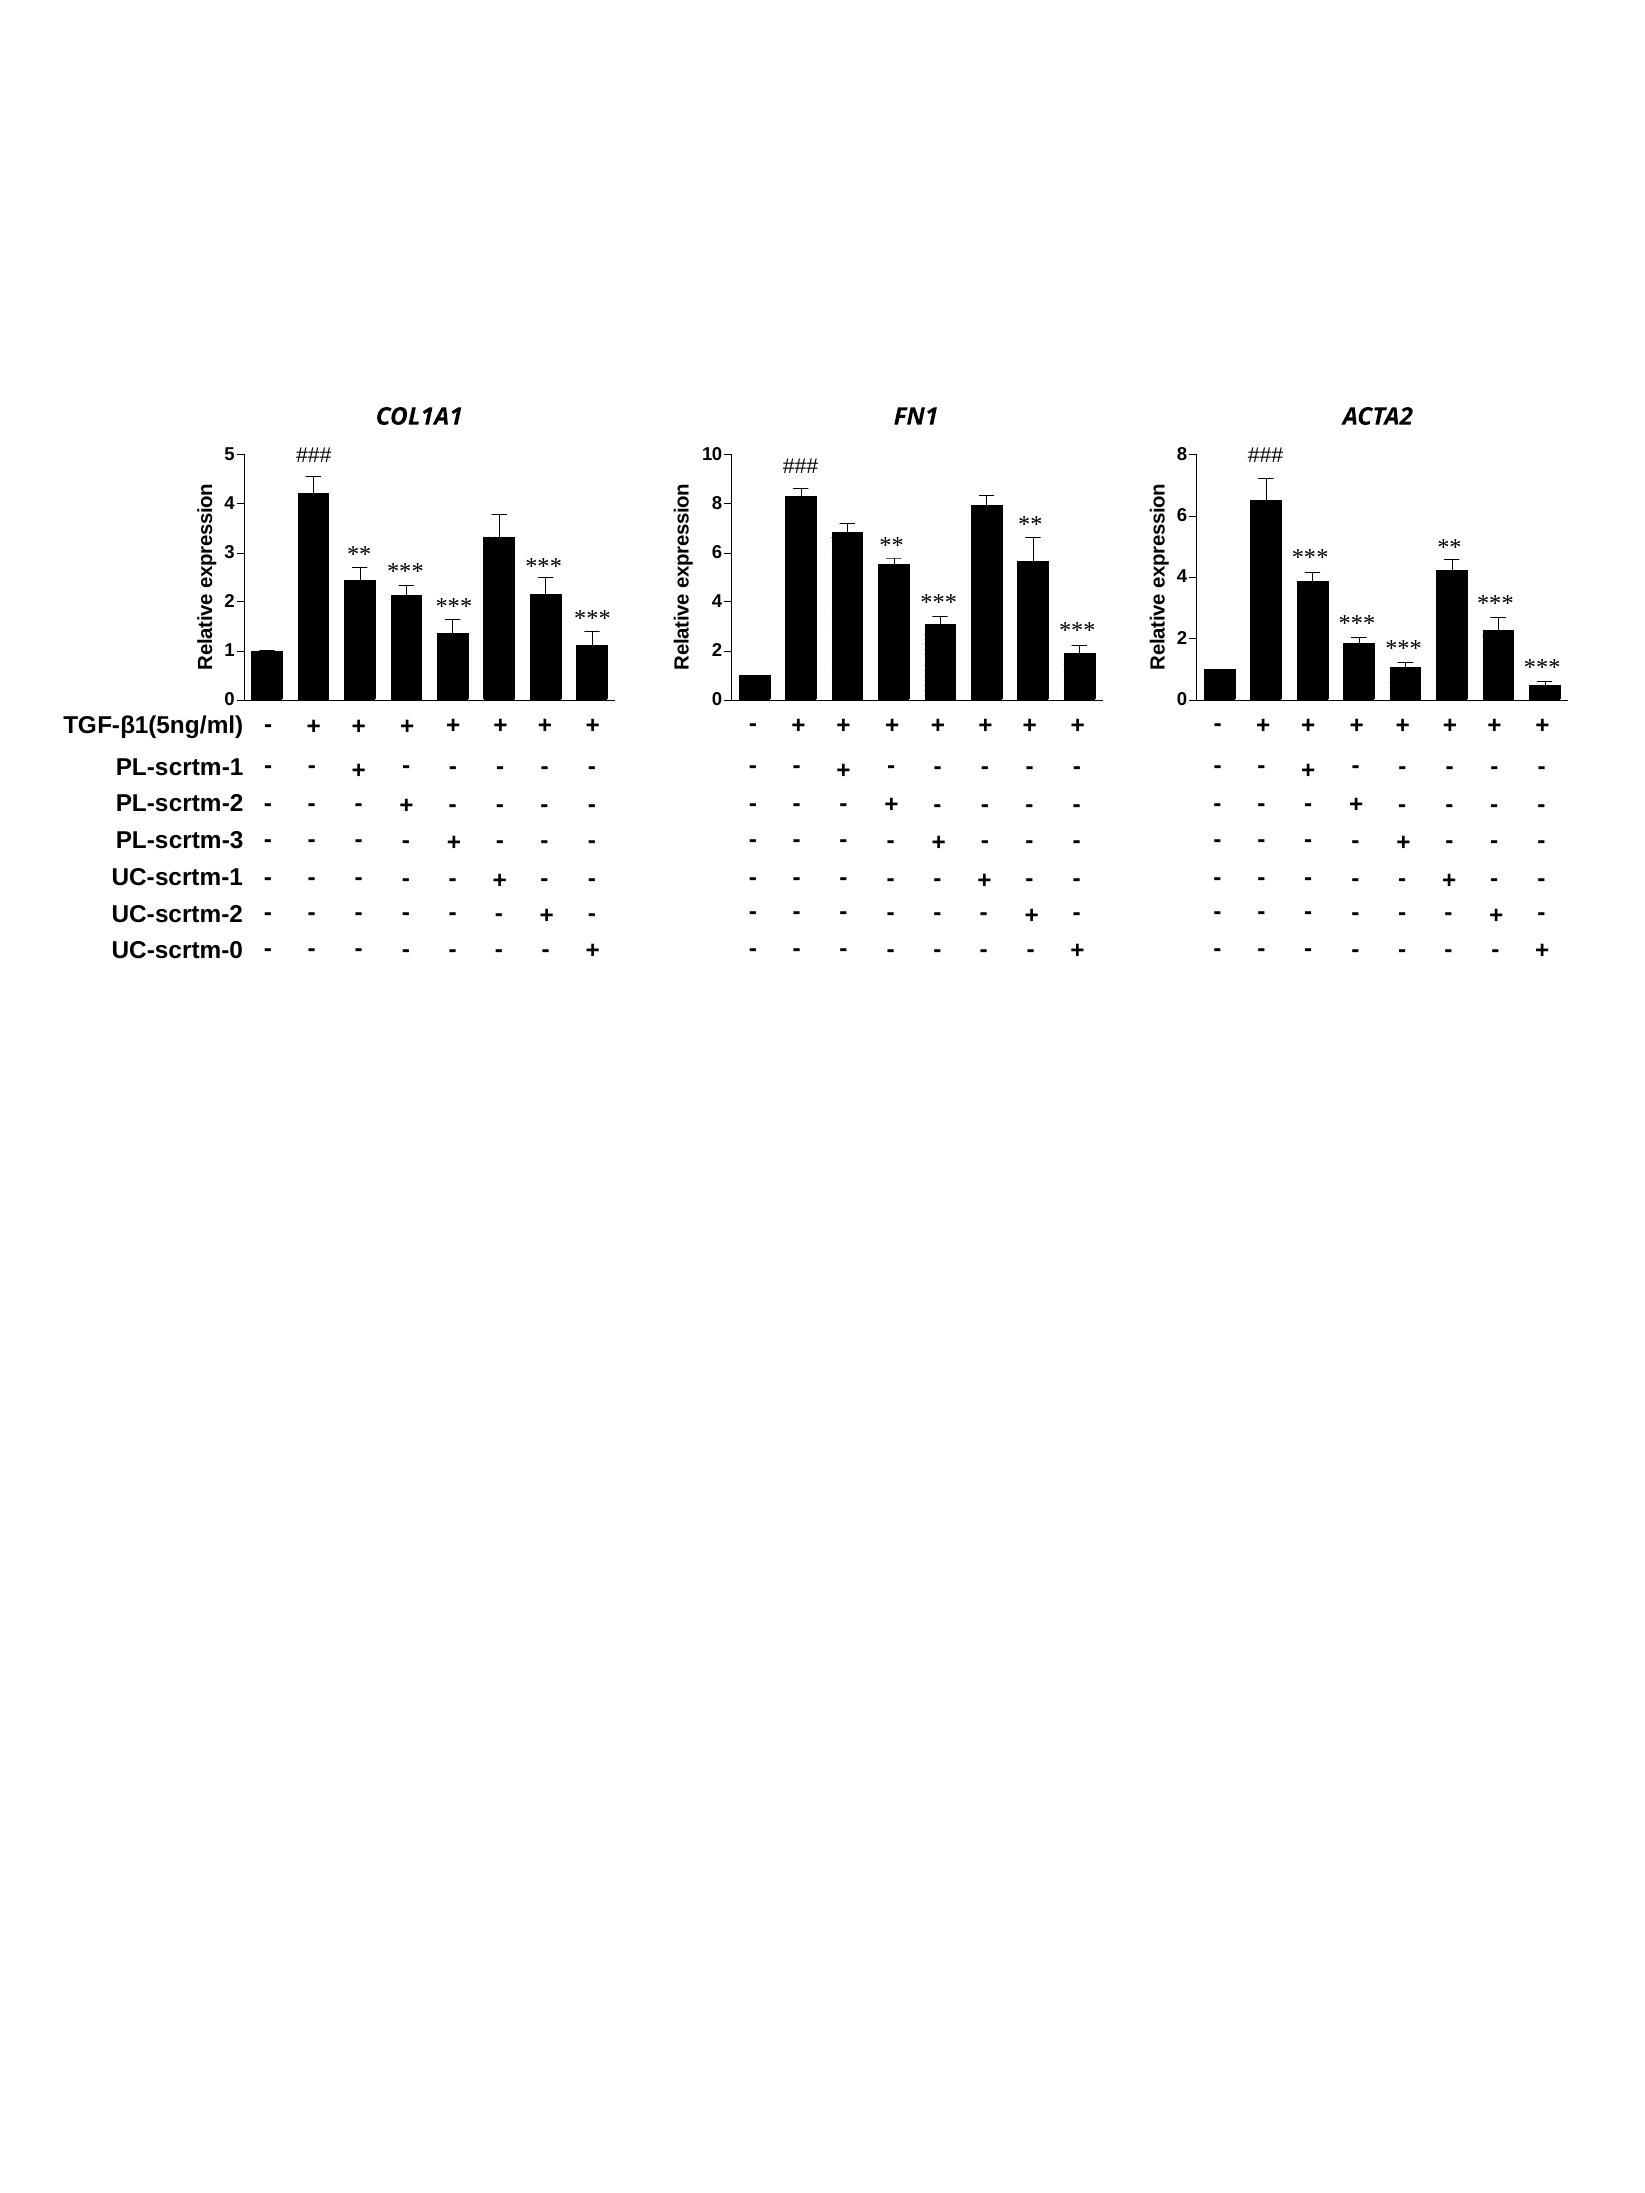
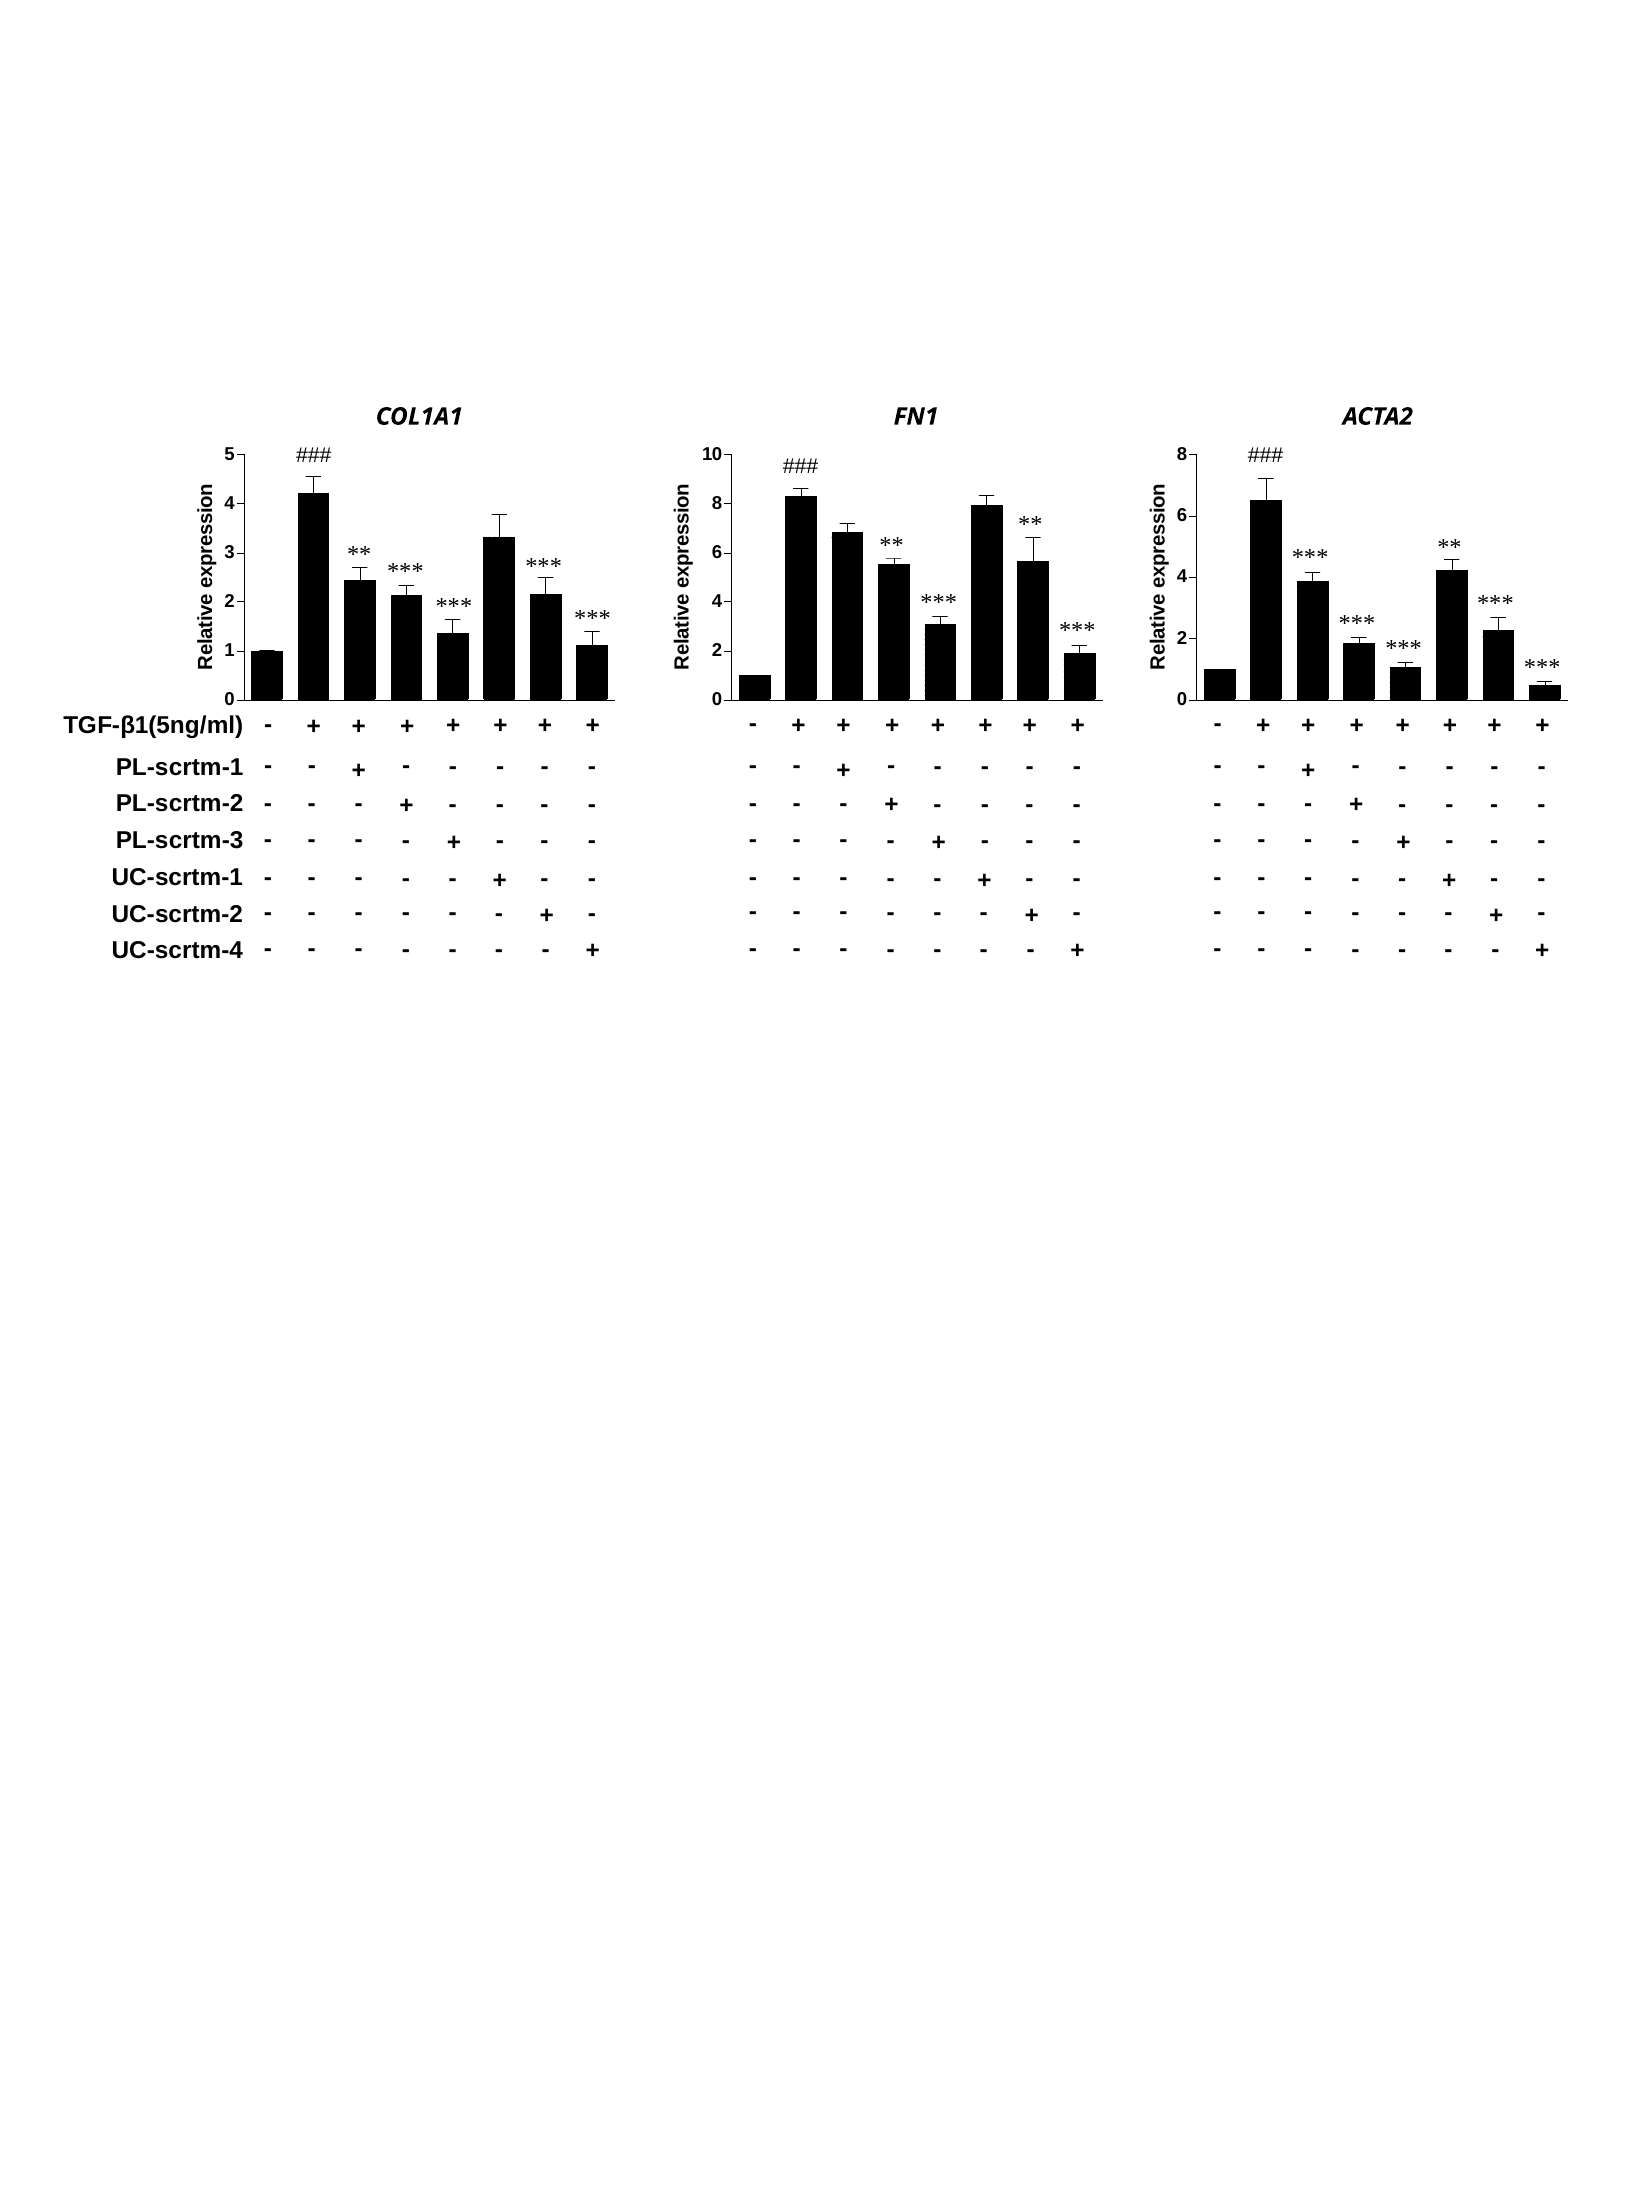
UC-scrtm-0: UC-scrtm-0 -> UC-scrtm-4 (177, 951)
